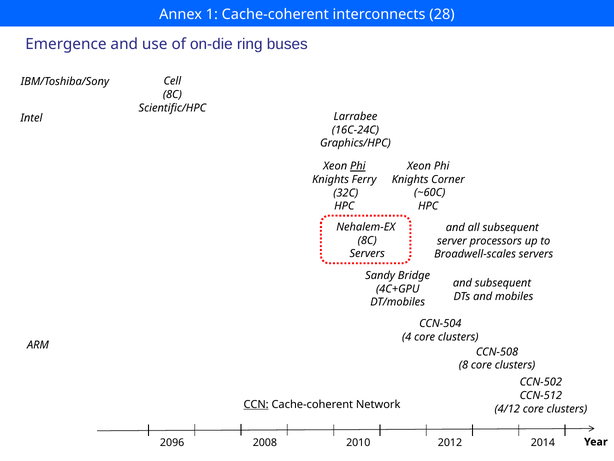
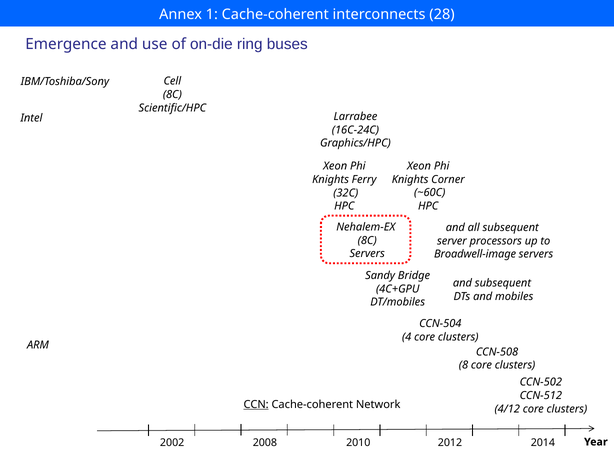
Phi underline: present -> none (358, 166)
Broadwell-scales: Broadwell-scales -> Broadwell-image (475, 254)
2096: 2096 -> 2002 (172, 442)
